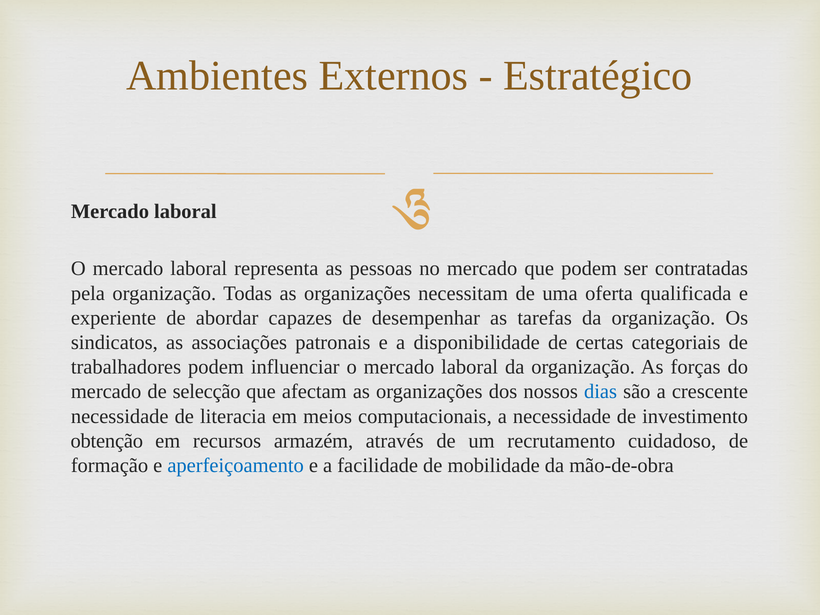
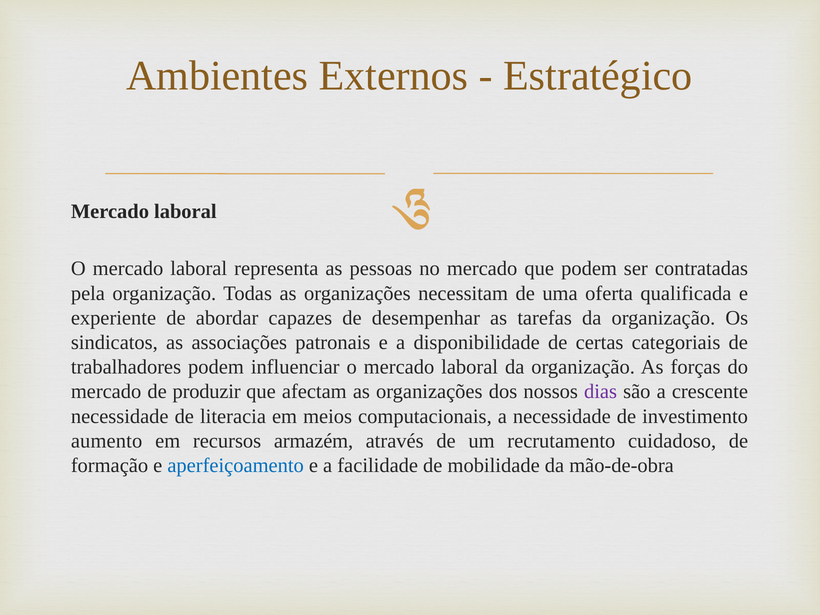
selecção: selecção -> produzir (207, 392)
dias colour: blue -> purple (601, 392)
obtenção: obtenção -> aumento (107, 441)
